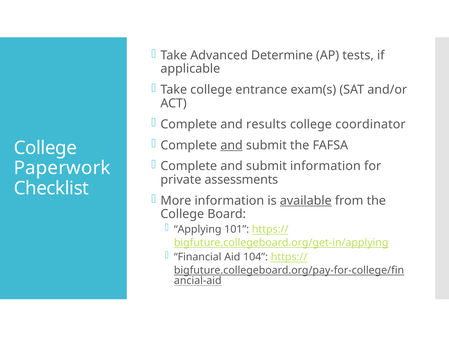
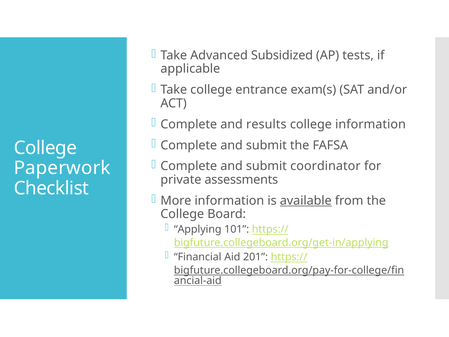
Determine: Determine -> Subsidized (282, 55)
college coordinator: coordinator -> information (370, 124)
and underline: present -> none (232, 145)
submit information: information -> coordinator (325, 166)
104: 104 -> 201 (256, 257)
